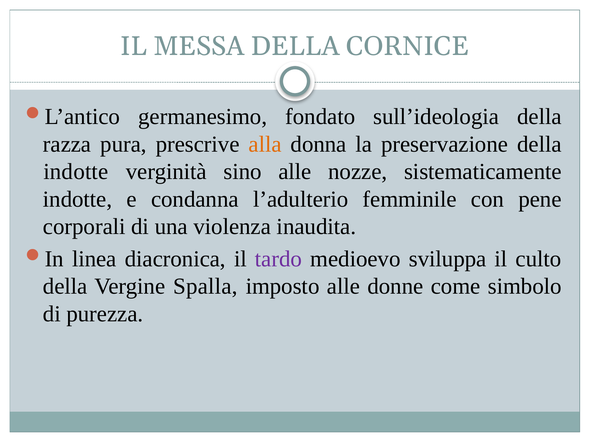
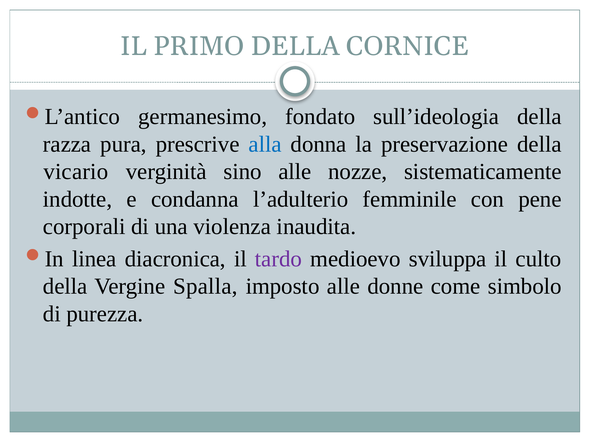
MESSA: MESSA -> PRIMO (199, 46)
alla colour: orange -> blue (265, 144)
indotte: indotte -> vicario (76, 172)
